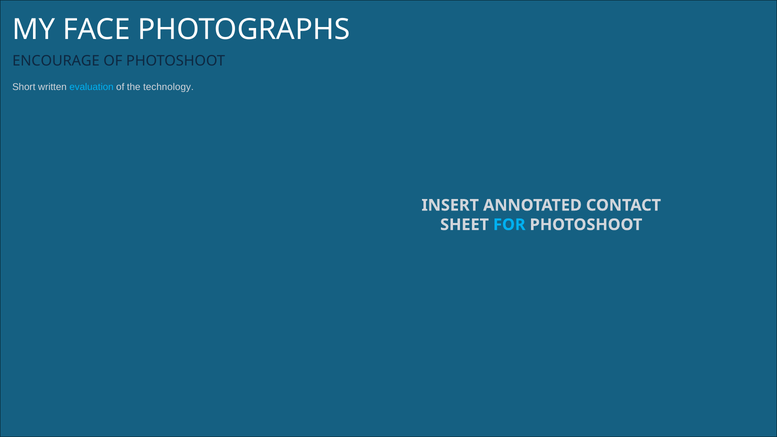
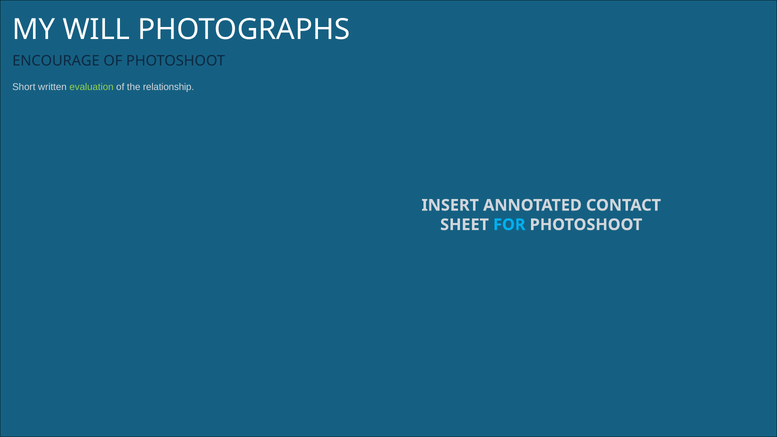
FACE: FACE -> WILL (96, 30)
evaluation colour: light blue -> light green (91, 87)
technology: technology -> relationship (169, 87)
